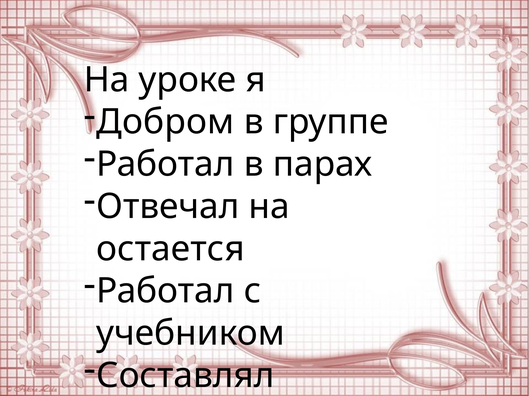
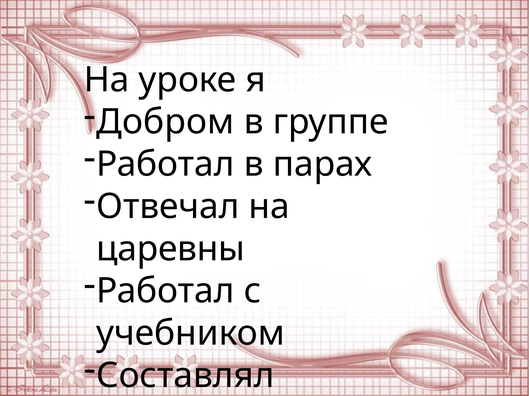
остается: остается -> царевны (171, 249)
